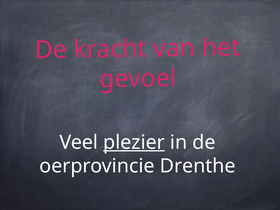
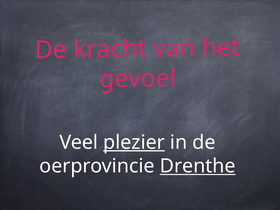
Drenthe underline: none -> present (198, 166)
